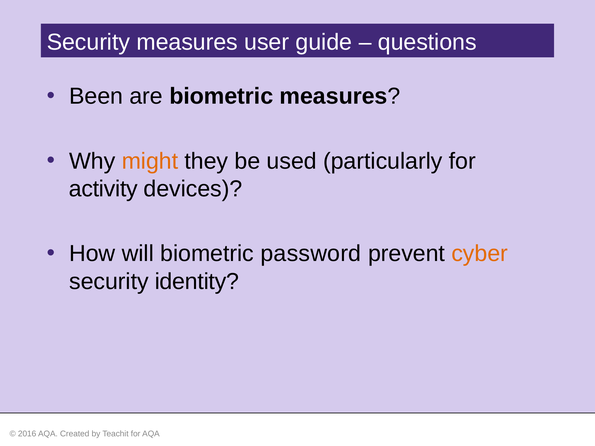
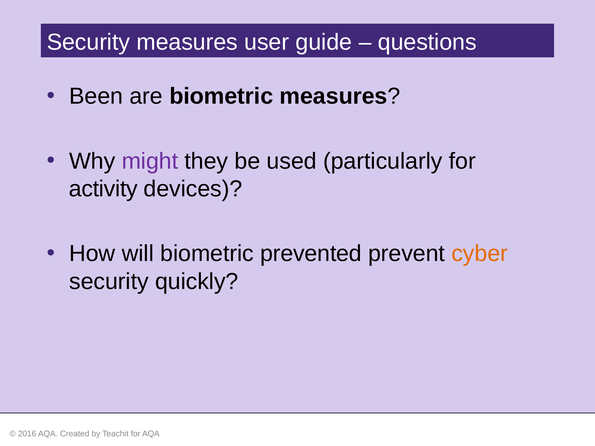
might colour: orange -> purple (150, 161)
password: password -> prevented (311, 254)
identity: identity -> quickly (197, 282)
